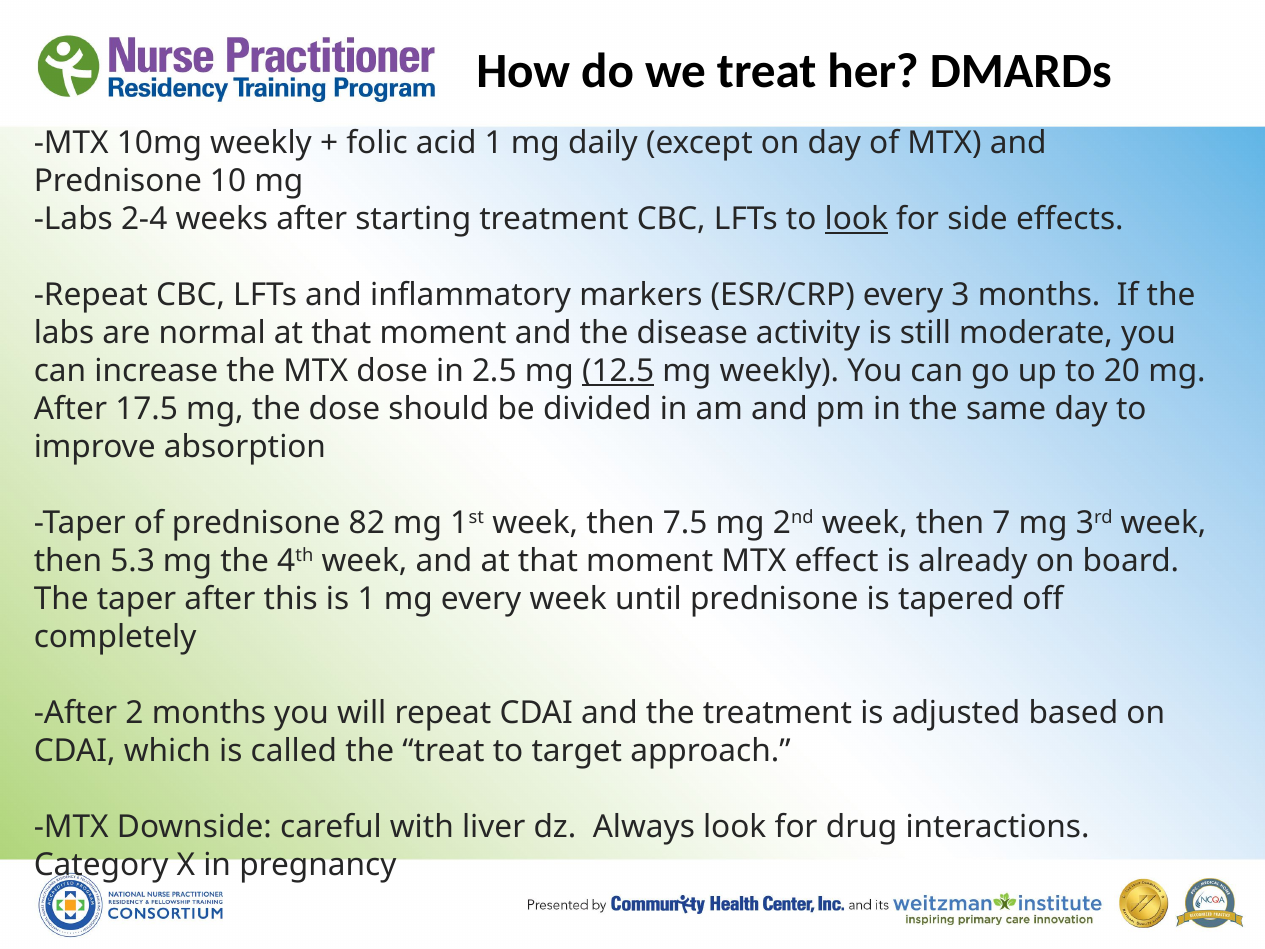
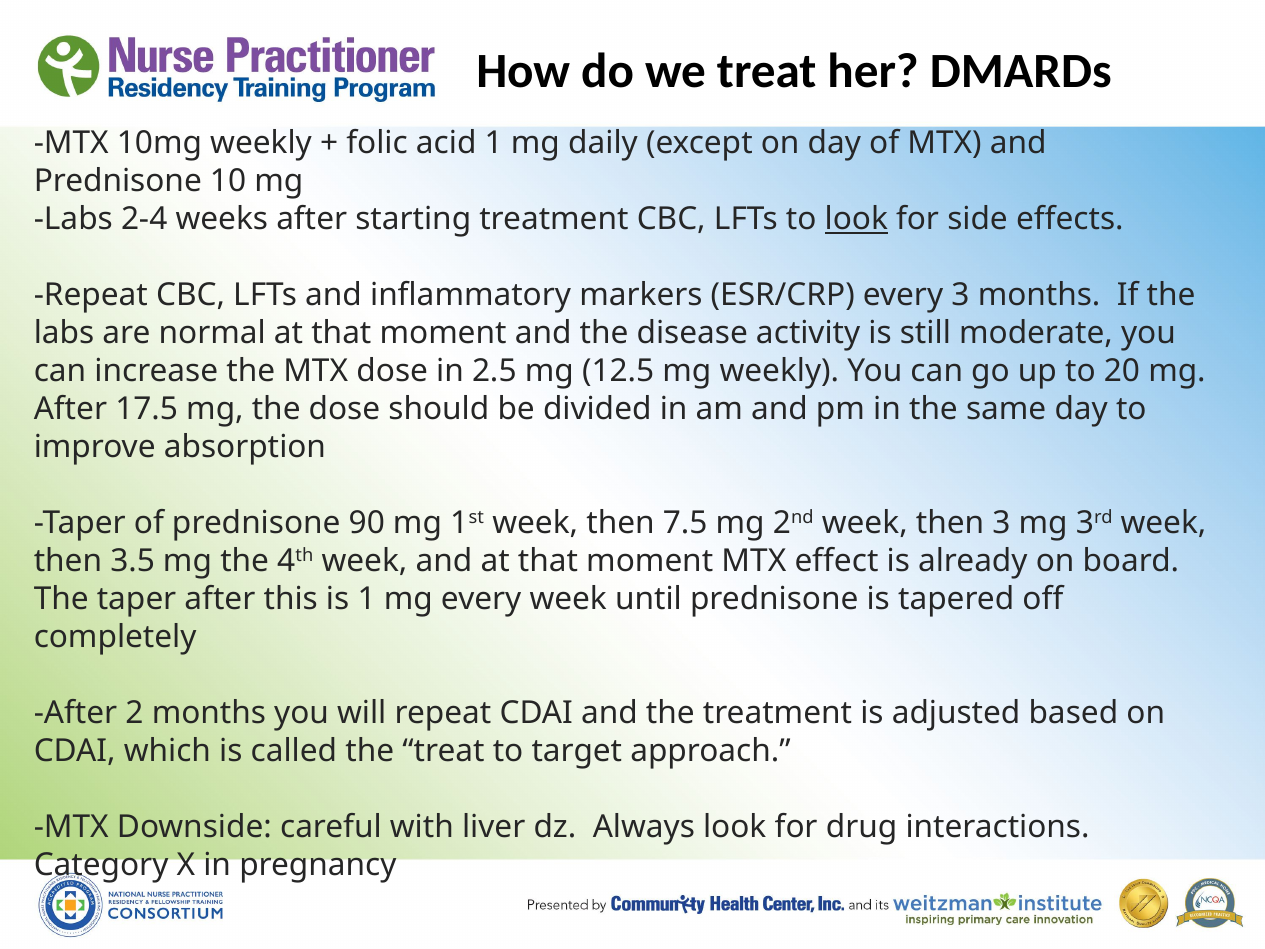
12.5 underline: present -> none (618, 371)
82: 82 -> 90 (367, 523)
then 7: 7 -> 3 (1001, 523)
5.3: 5.3 -> 3.5 (133, 561)
